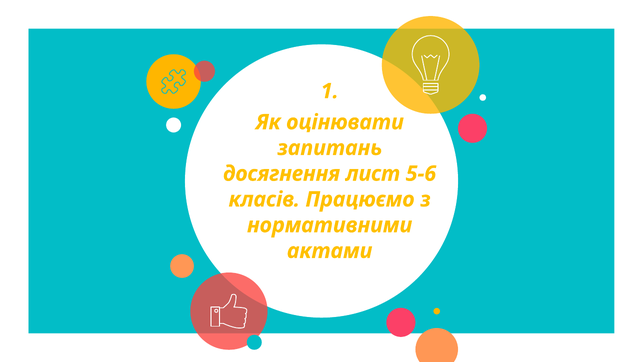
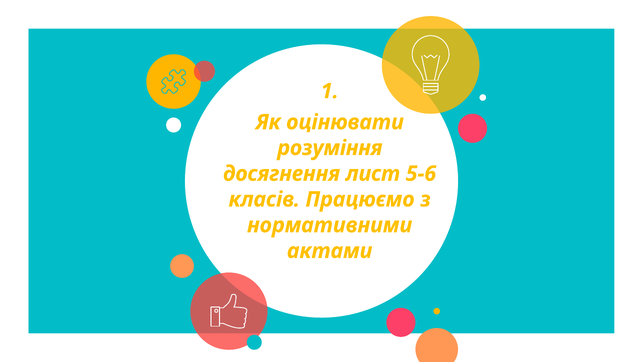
запитань: запитань -> розуміння (330, 148)
